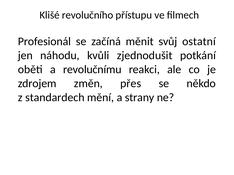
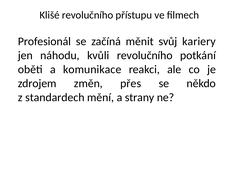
ostatní: ostatní -> kariery (199, 41)
kvůli zjednodušit: zjednodušit -> revolučního (145, 56)
revolučnímu: revolučnímu -> komunikace (92, 70)
